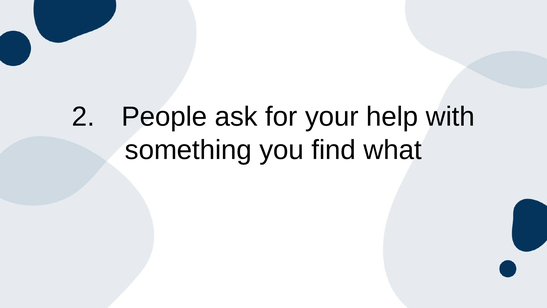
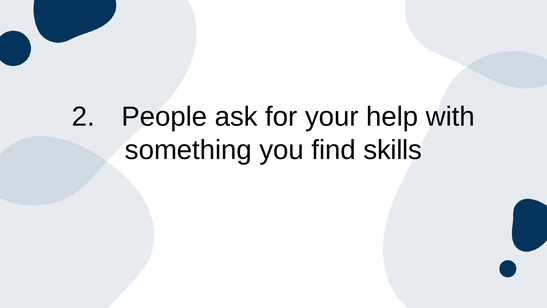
what: what -> skills (393, 150)
